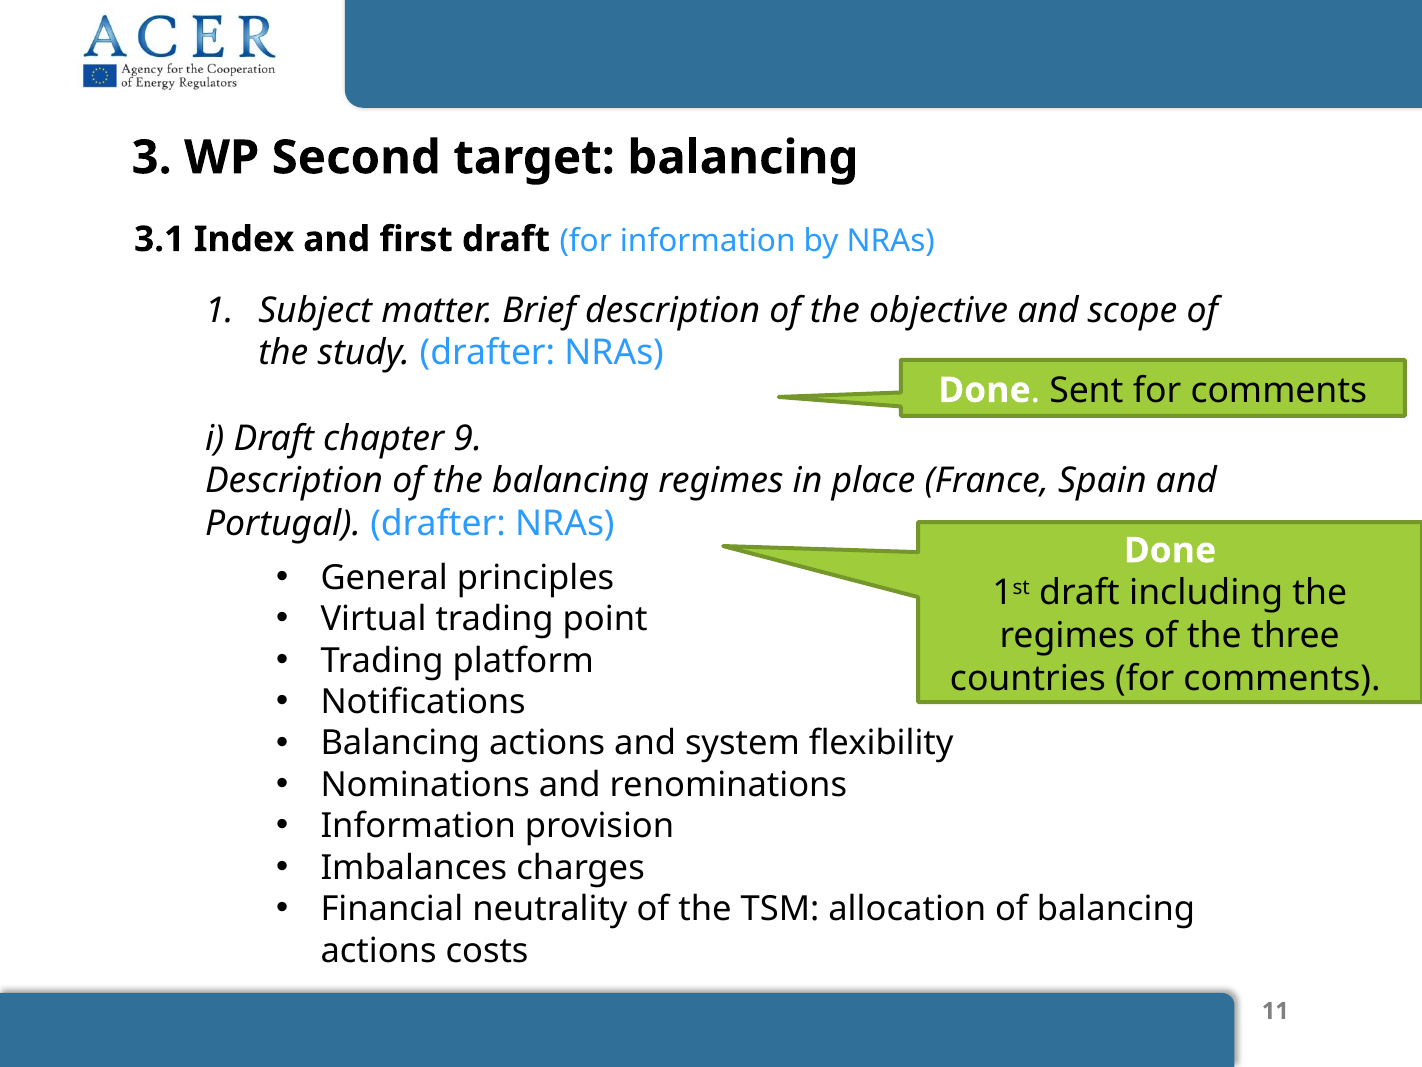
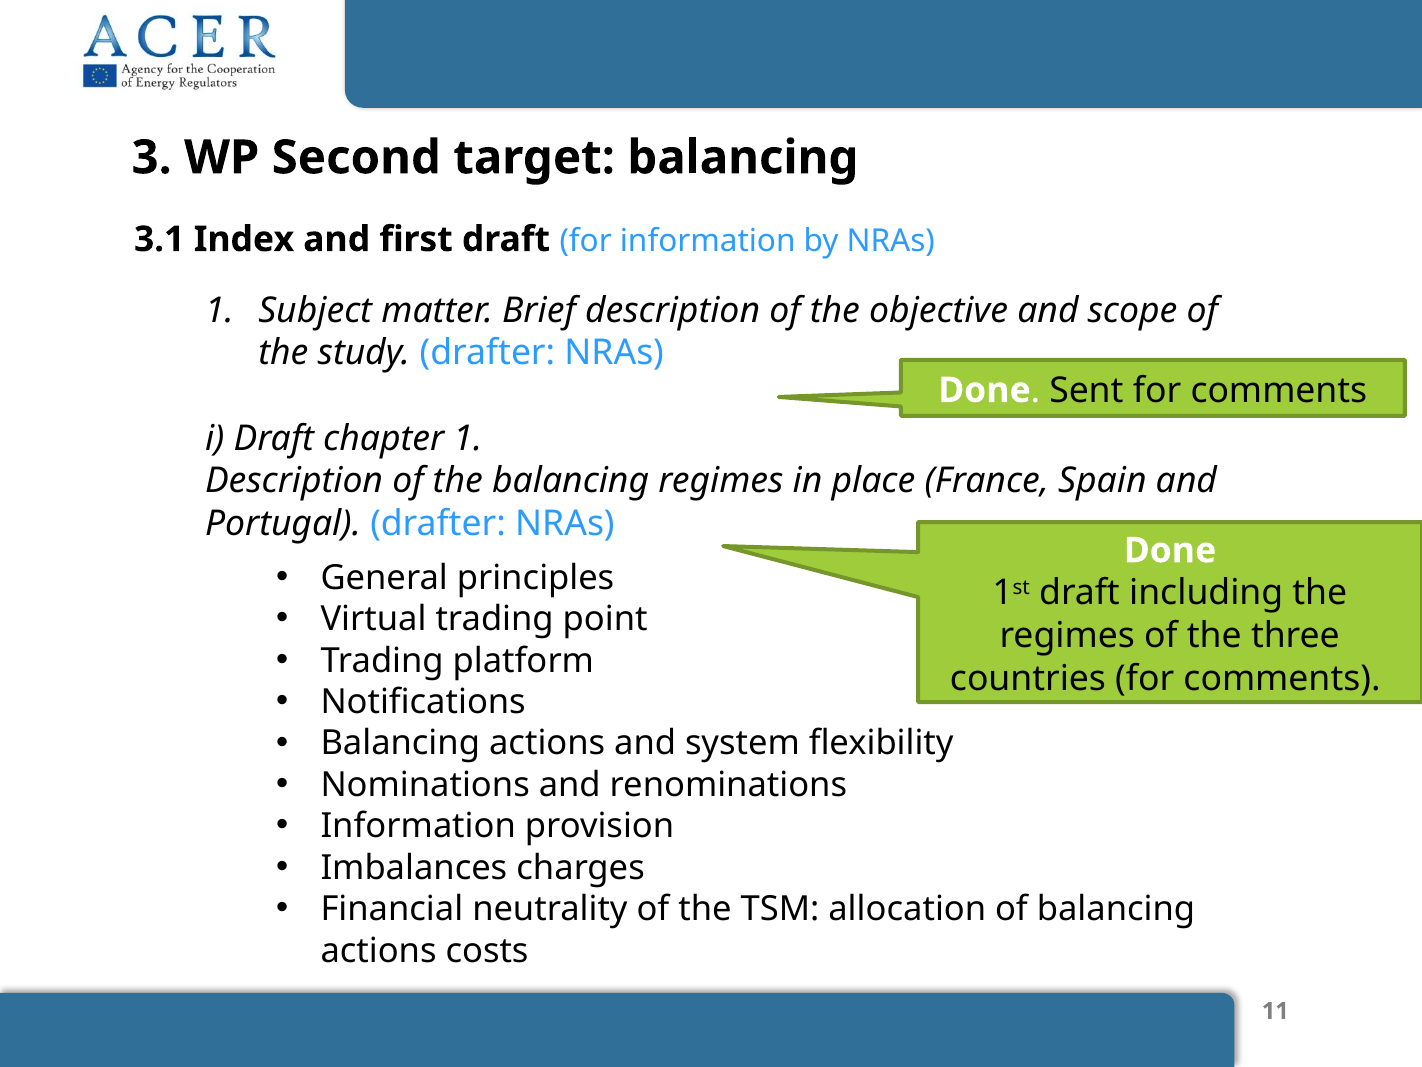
chapter 9: 9 -> 1 (468, 438)
